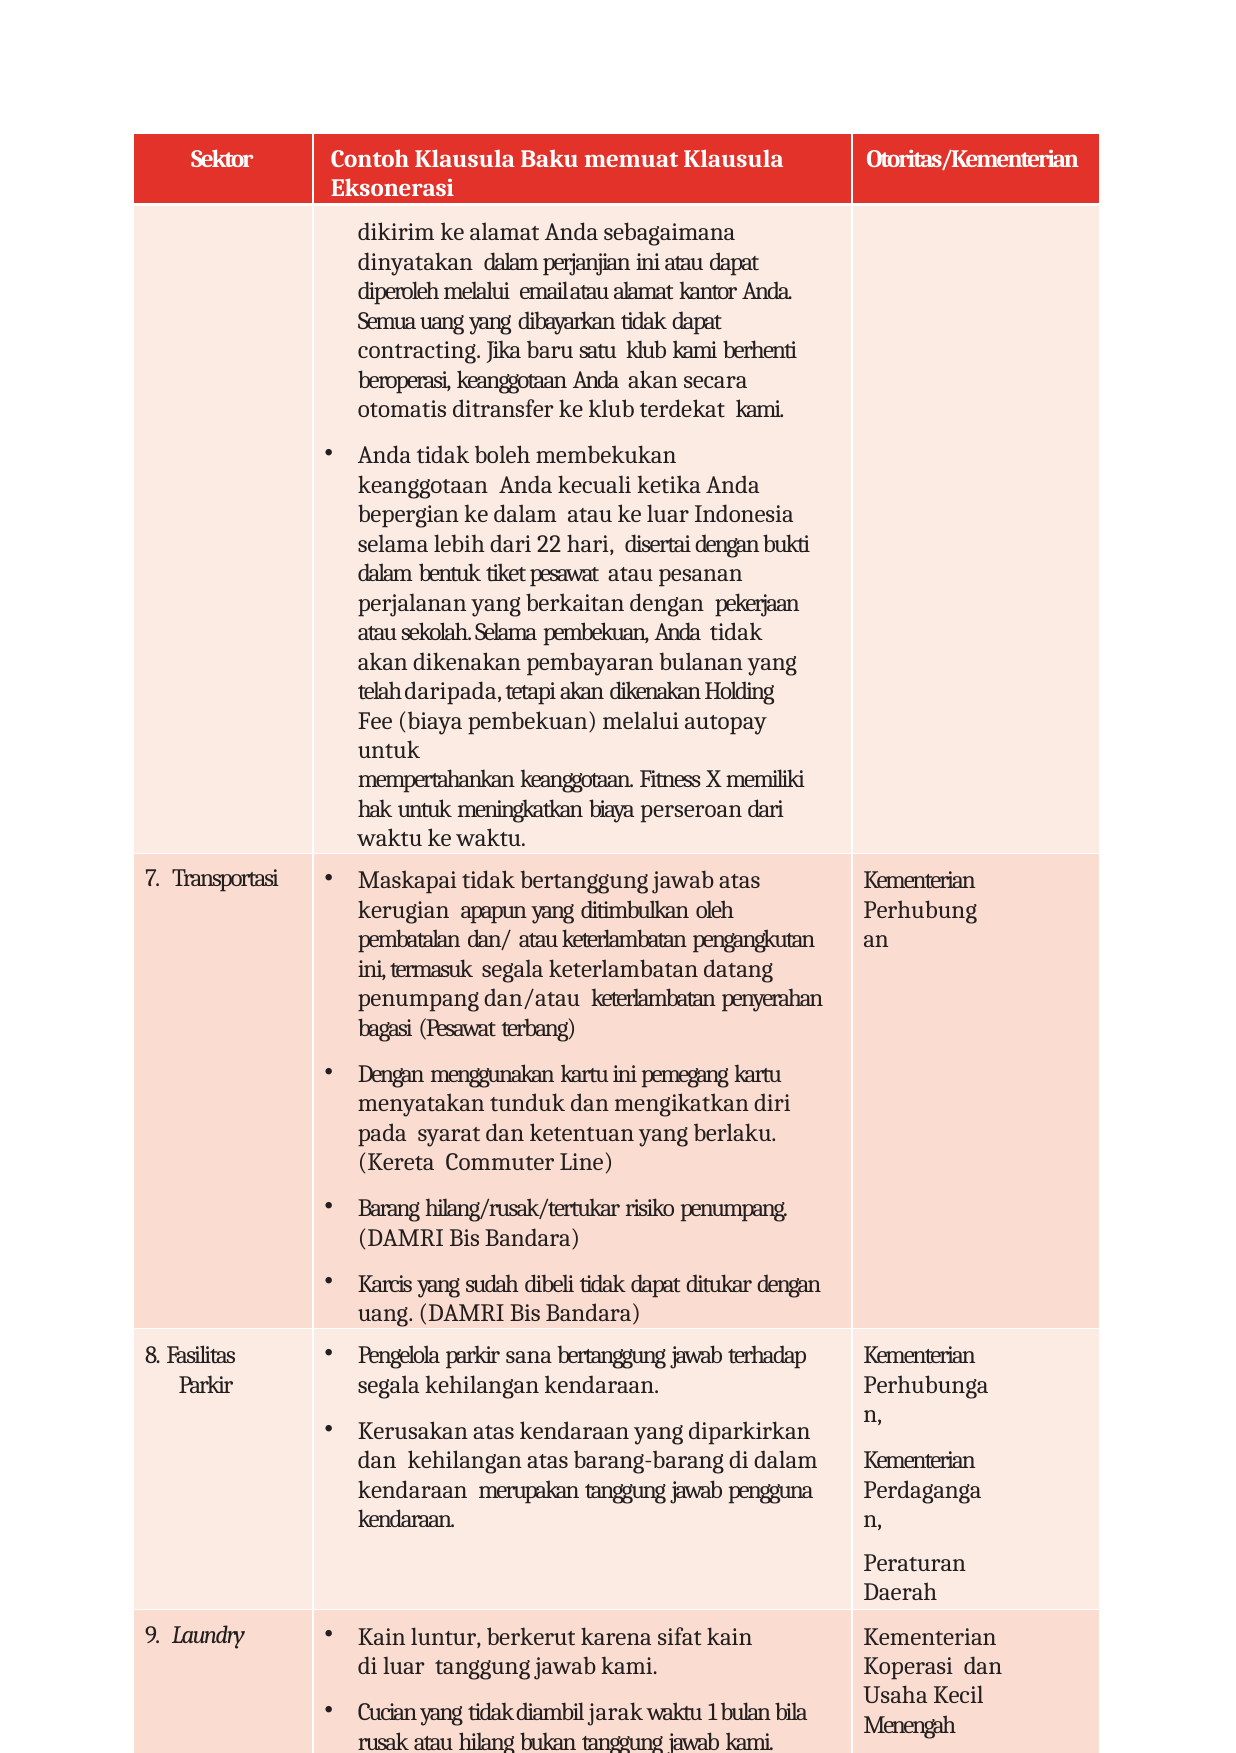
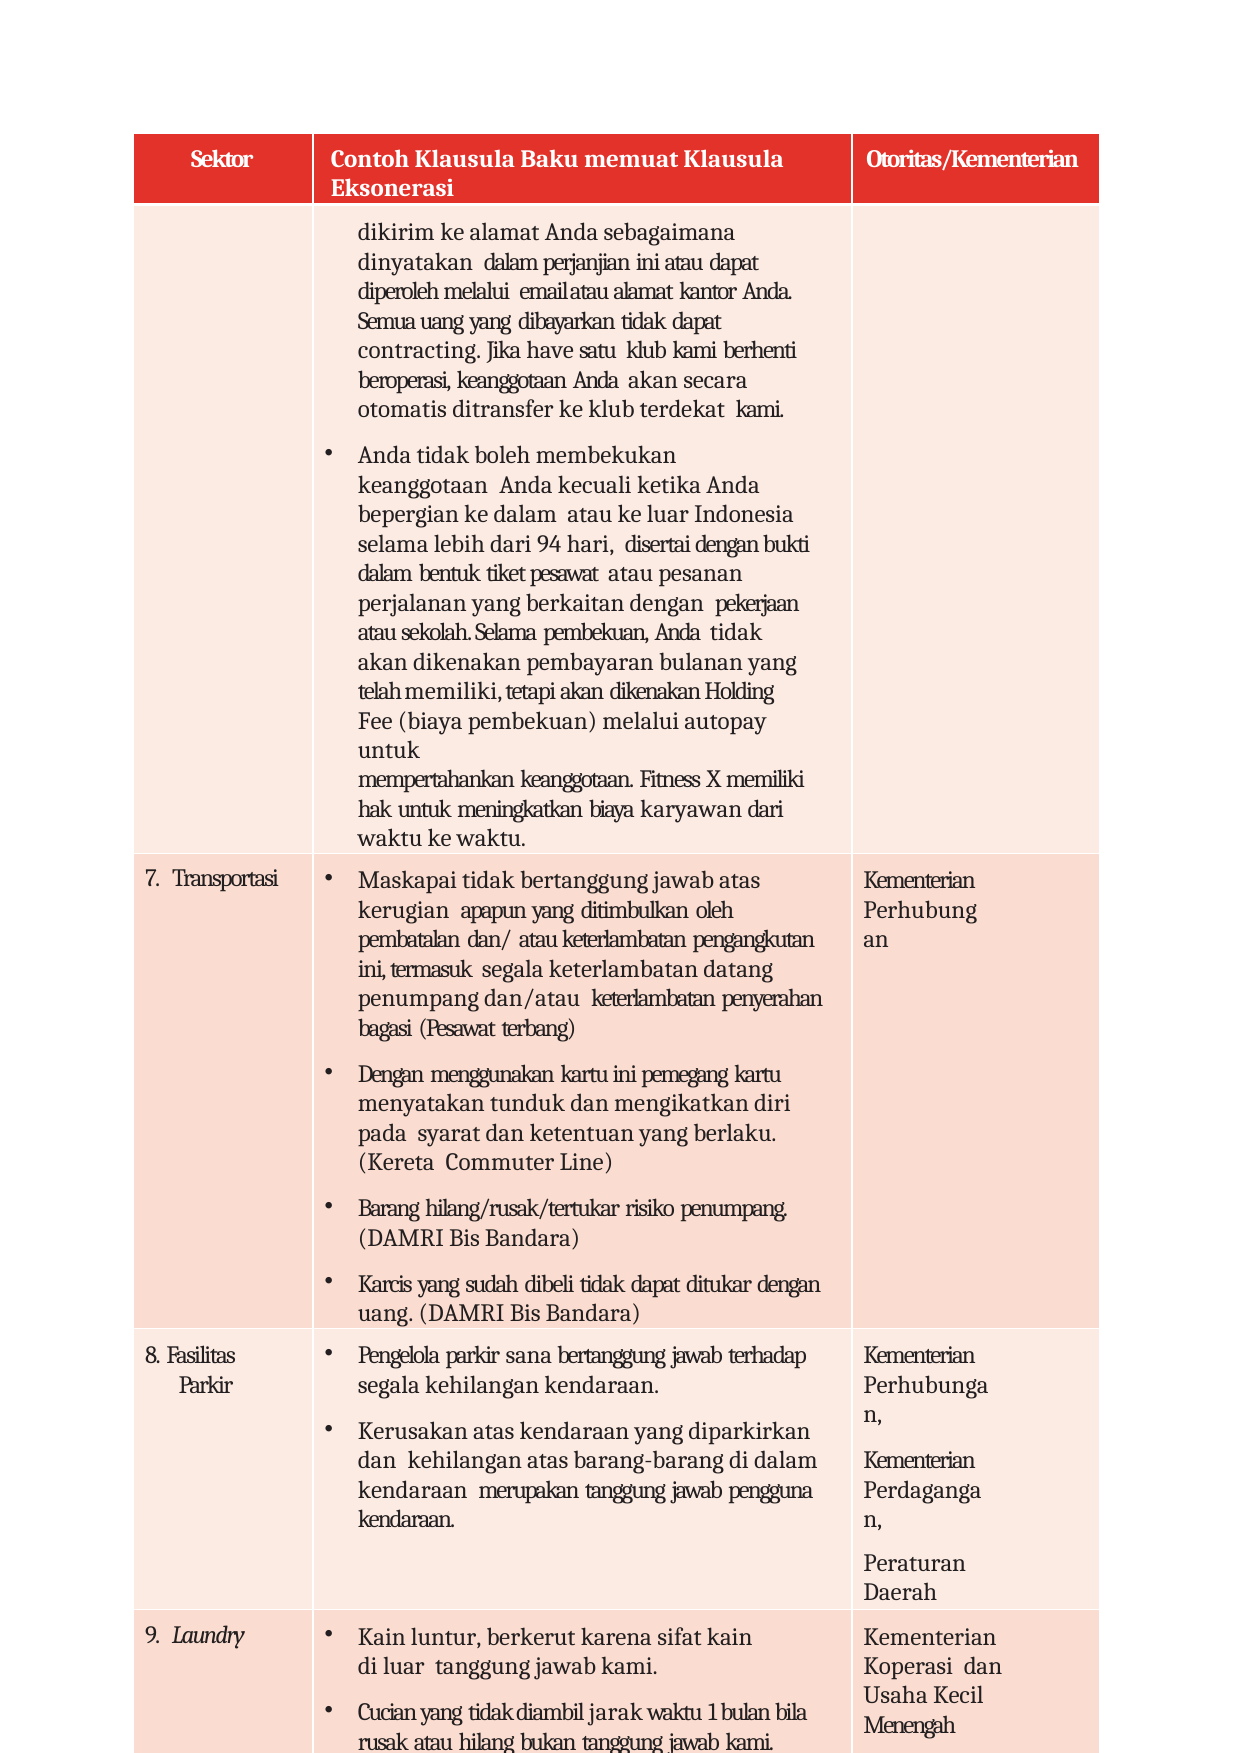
baru: baru -> have (550, 350)
22: 22 -> 94 (549, 544)
telah daripada: daripada -> memiliki (453, 691)
perseroan: perseroan -> karyawan (691, 809)
